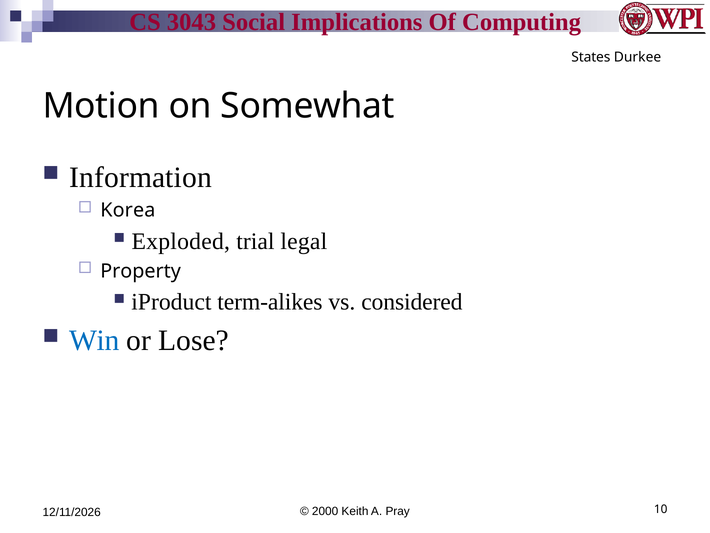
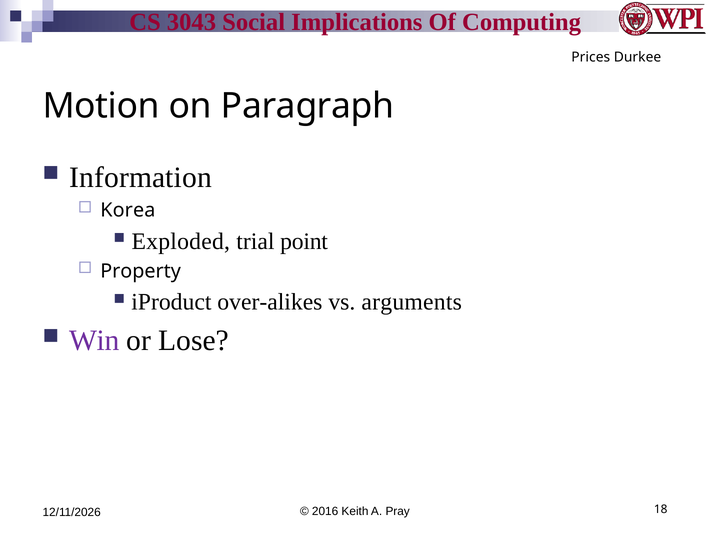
States: States -> Prices (591, 57)
Somewhat: Somewhat -> Paragraph (308, 106)
legal: legal -> point (304, 241)
term-alikes: term-alikes -> over-alikes (270, 302)
considered: considered -> arguments (412, 302)
Win colour: blue -> purple (94, 340)
2000: 2000 -> 2016 (325, 511)
10: 10 -> 18 (661, 509)
